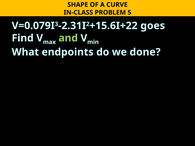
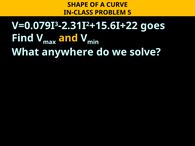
and colour: light green -> yellow (68, 38)
endpoints: endpoints -> anywhere (68, 52)
done: done -> solve (145, 52)
